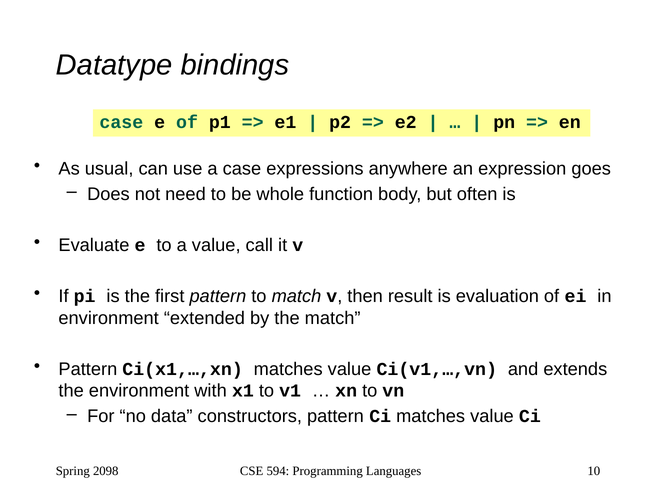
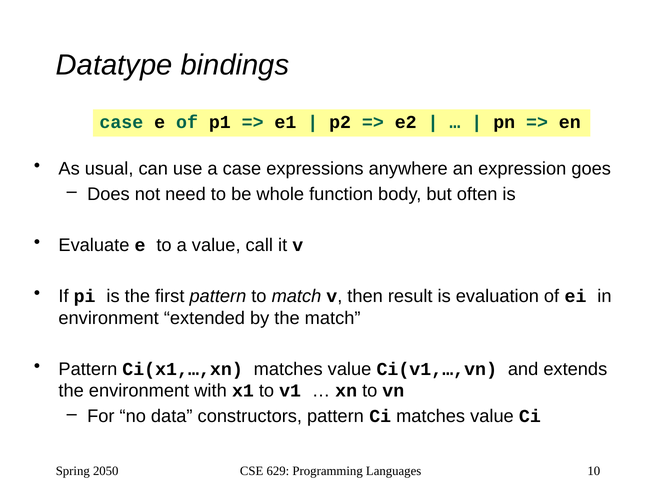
2098: 2098 -> 2050 (106, 471)
594: 594 -> 629 (278, 471)
